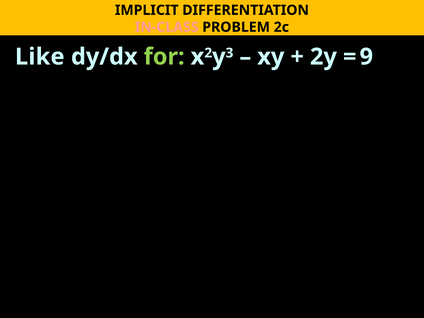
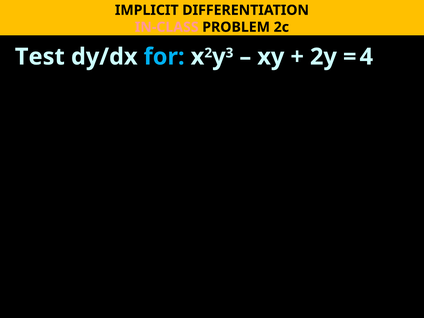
Like: Like -> Test (40, 57)
for colour: light green -> light blue (164, 57)
9: 9 -> 4 (366, 57)
